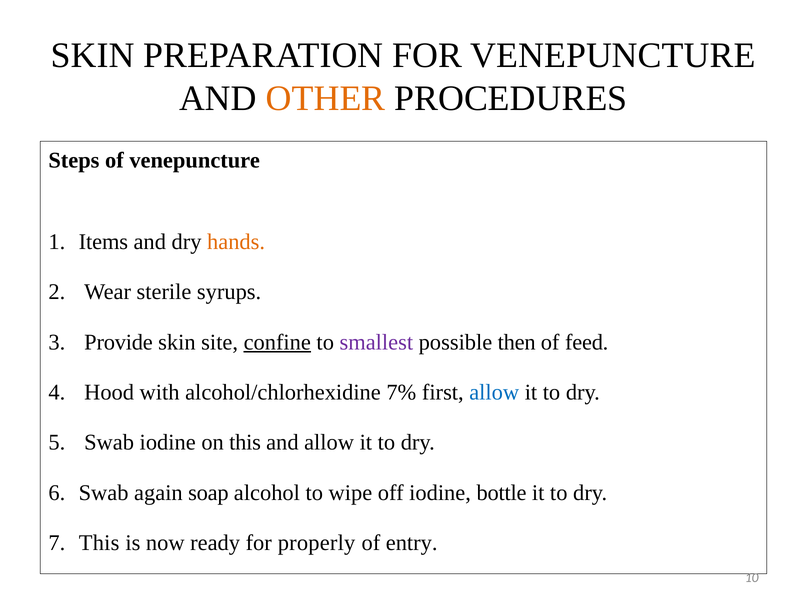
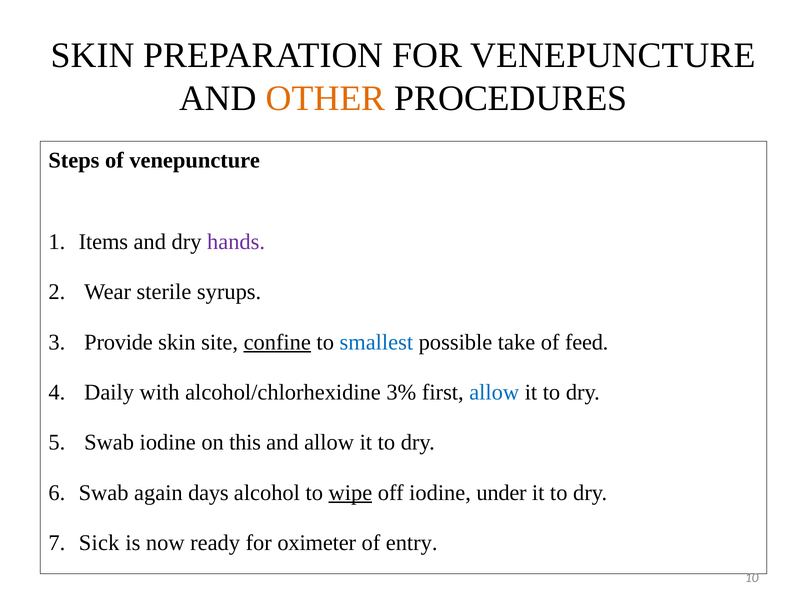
hands colour: orange -> purple (236, 242)
smallest colour: purple -> blue (376, 342)
then: then -> take (517, 342)
Hood: Hood -> Daily (109, 392)
7%: 7% -> 3% (401, 392)
soap: soap -> days (208, 493)
wipe underline: none -> present (350, 493)
bottle: bottle -> under (502, 493)
This: This -> Sick (99, 543)
properly: properly -> oximeter (317, 543)
